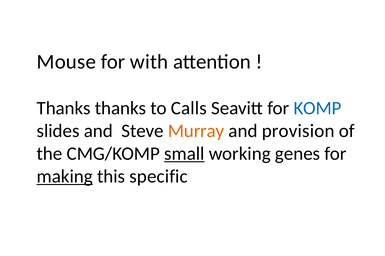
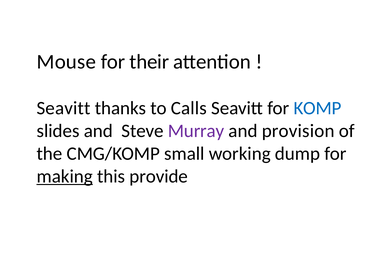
with: with -> their (149, 62)
Thanks: Thanks -> Seavitt (64, 108)
Murray colour: orange -> purple (196, 131)
small underline: present -> none (184, 154)
genes: genes -> dump (298, 154)
specific: specific -> provide (159, 177)
